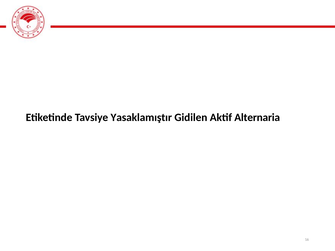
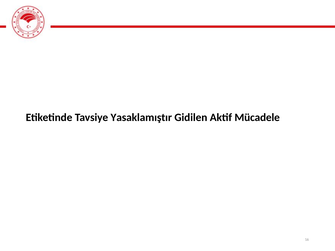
Alternaria: Alternaria -> Mücadele (257, 117)
